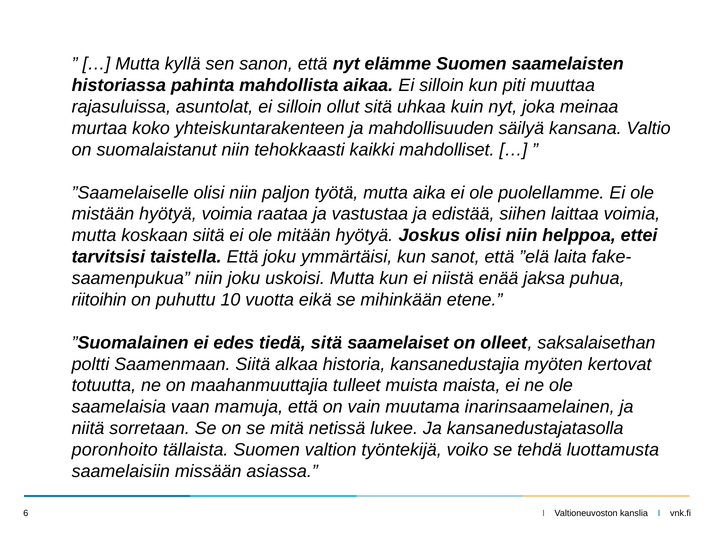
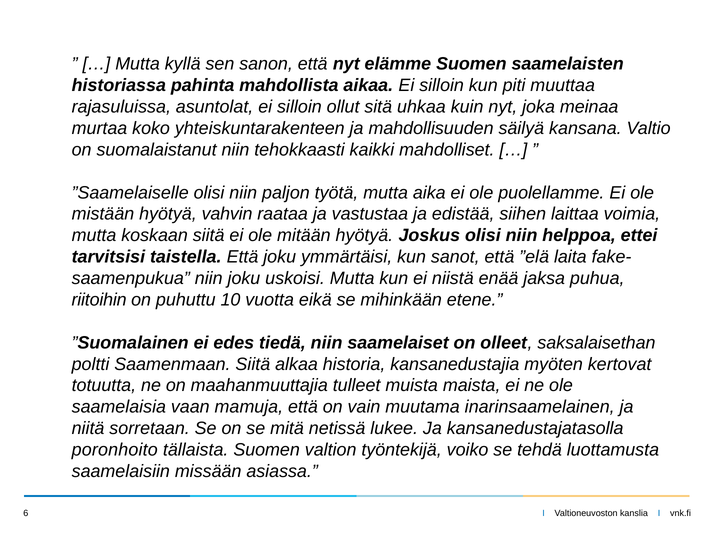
hyötyä voimia: voimia -> vahvin (227, 214)
tiedä sitä: sitä -> niin (327, 343)
